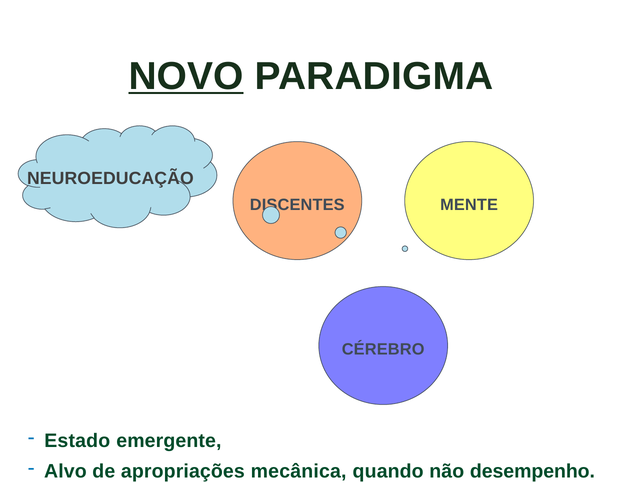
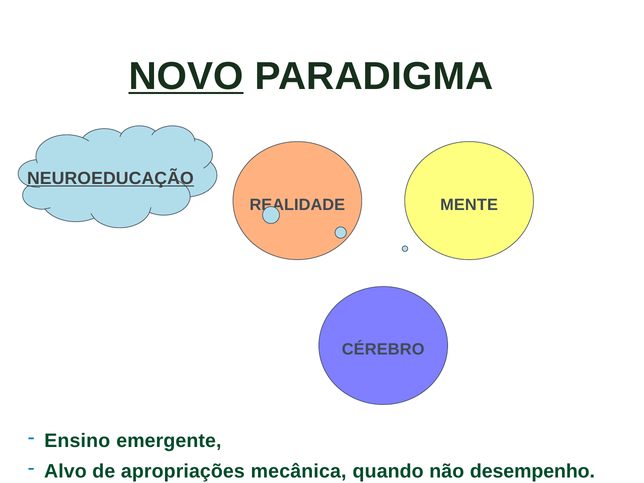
NEUROEDUCAÇÃO underline: none -> present (110, 178)
DISCENTES: DISCENTES -> REALIDADE (297, 205)
Estado: Estado -> Ensino (77, 441)
